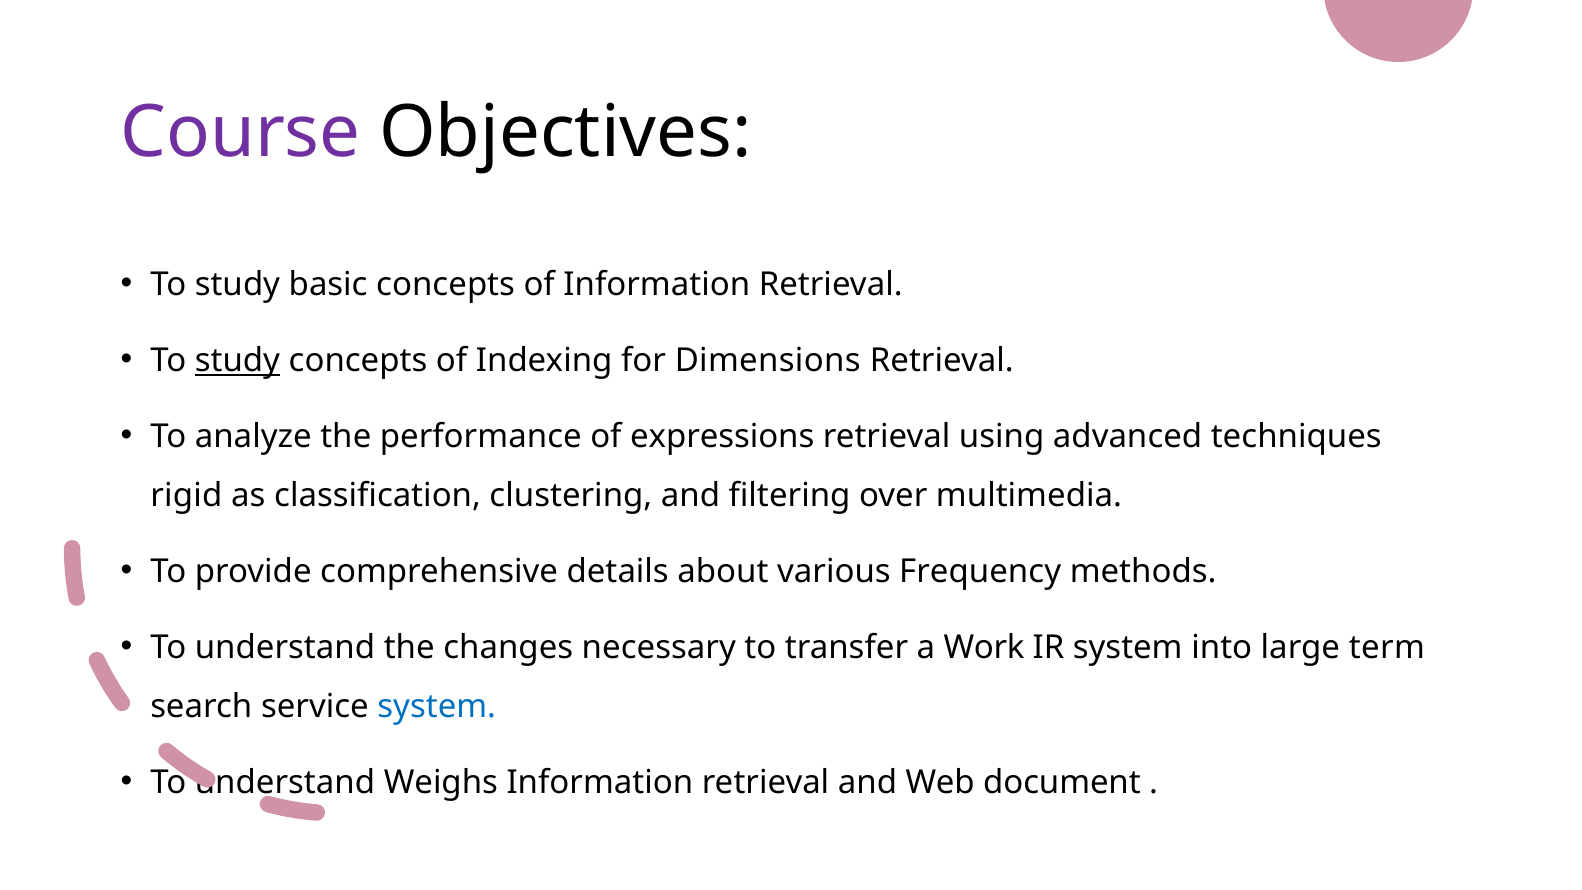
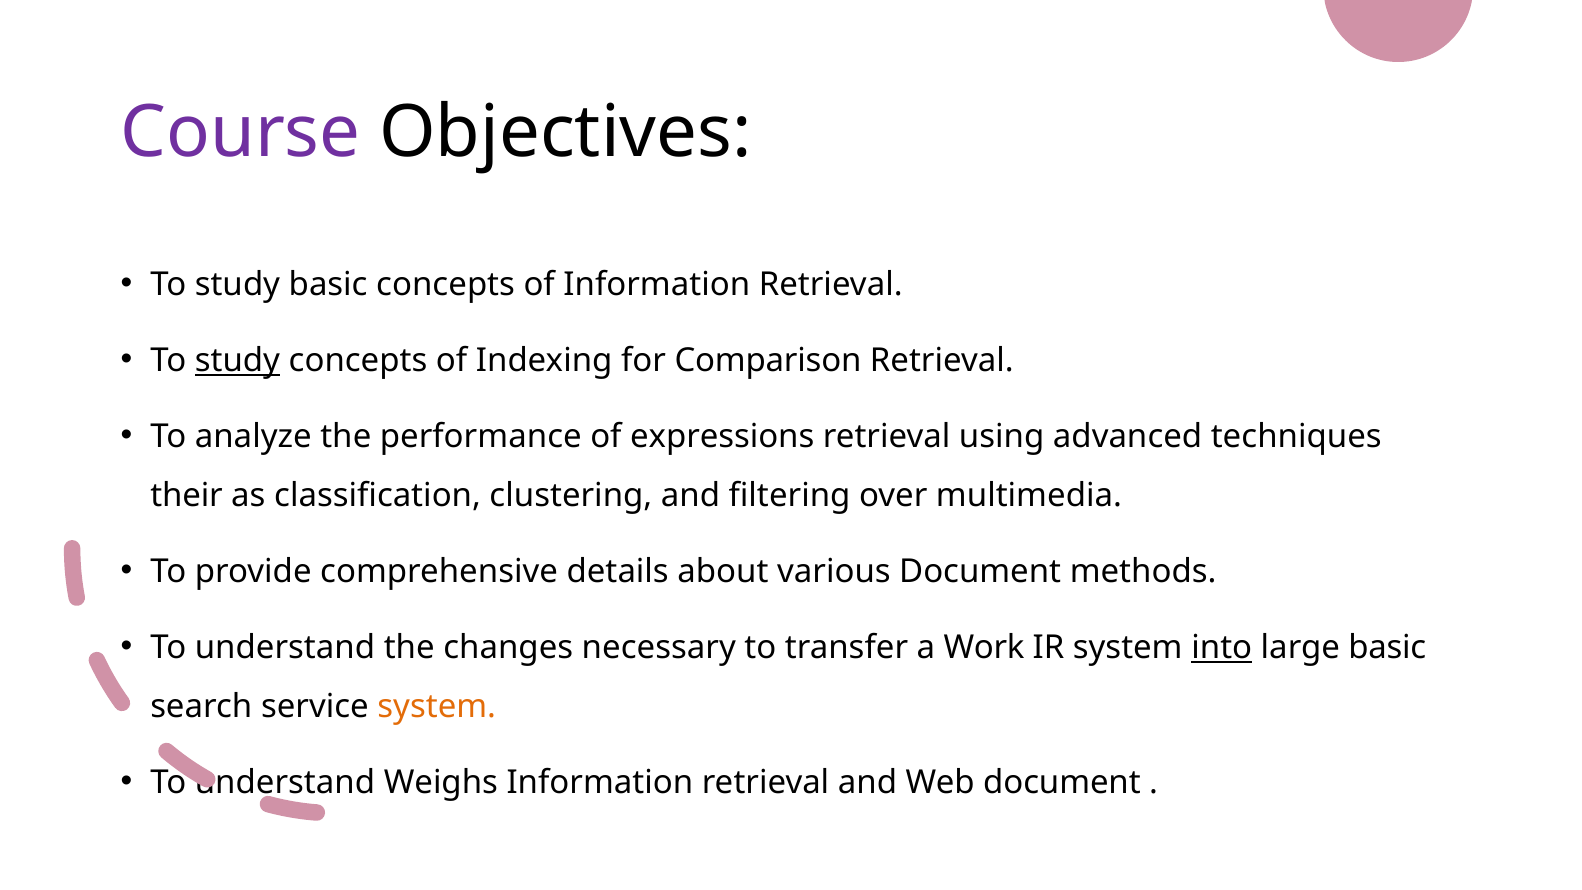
Dimensions: Dimensions -> Comparison (768, 360)
rigid: rigid -> their (187, 496)
various Frequency: Frequency -> Document (980, 571)
into underline: none -> present (1222, 647)
large term: term -> basic (1387, 647)
system colour: blue -> orange (437, 707)
